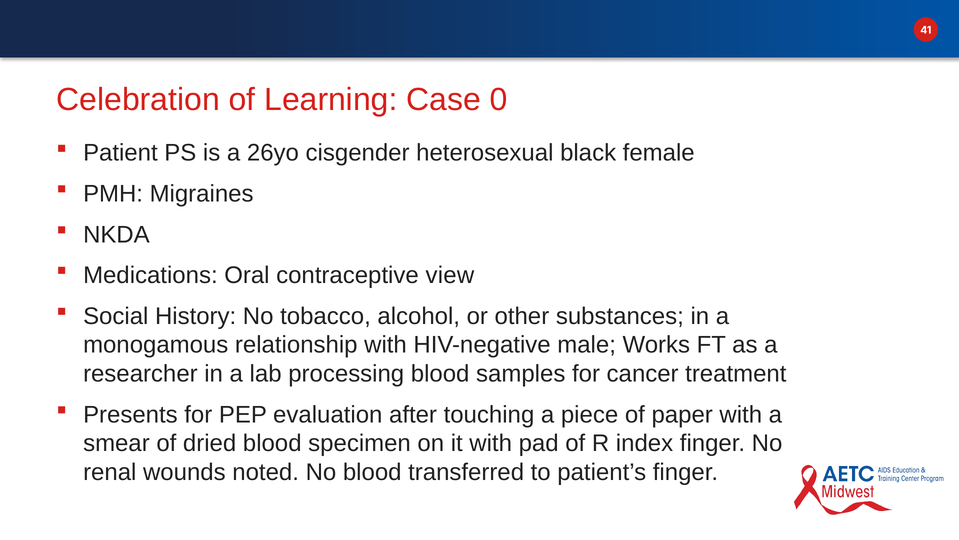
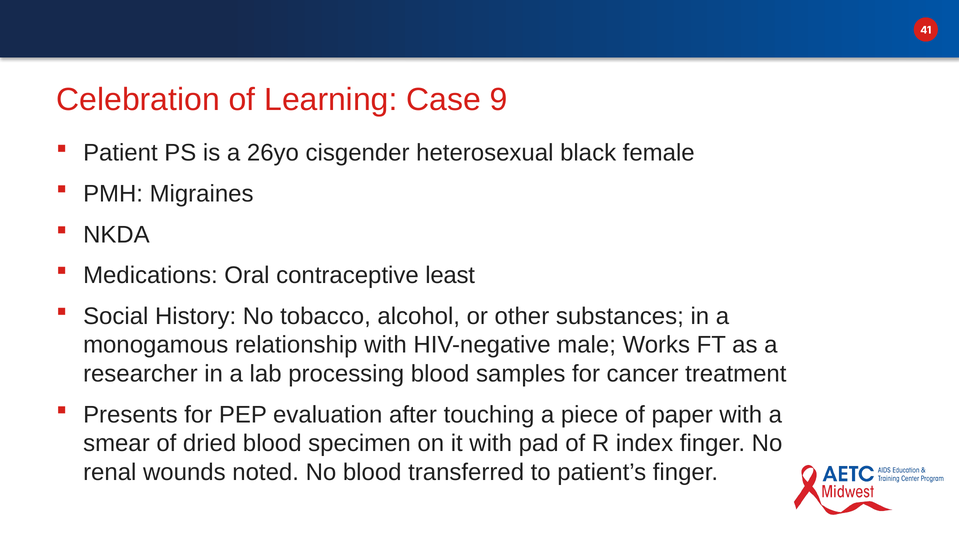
0: 0 -> 9 (499, 99)
view: view -> least (450, 275)
